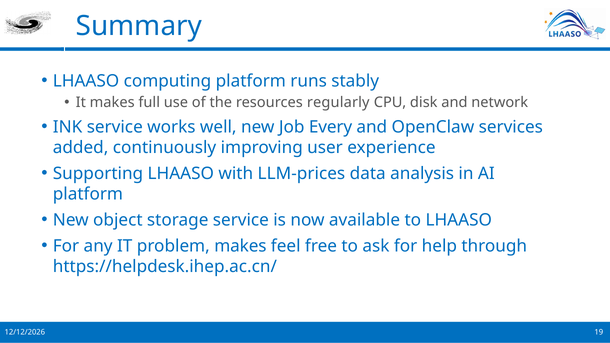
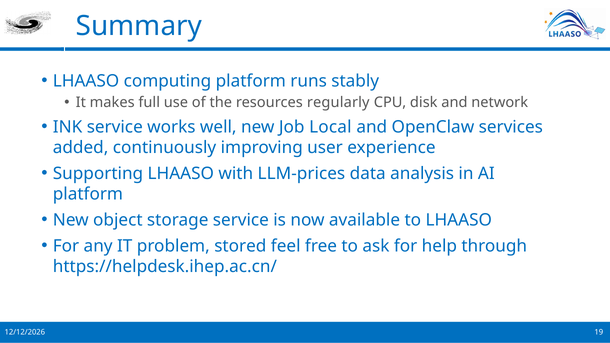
Every: Every -> Local (330, 127)
problem makes: makes -> stored (240, 246)
